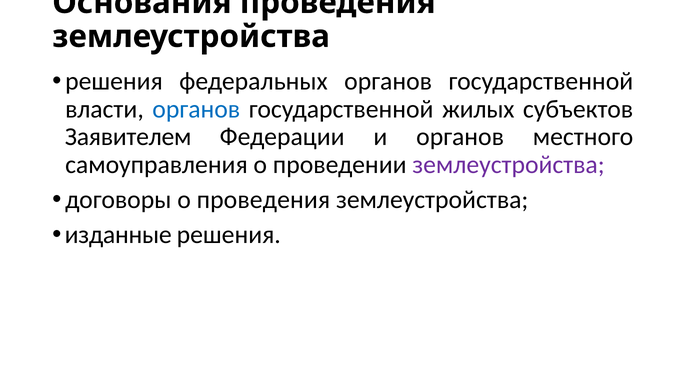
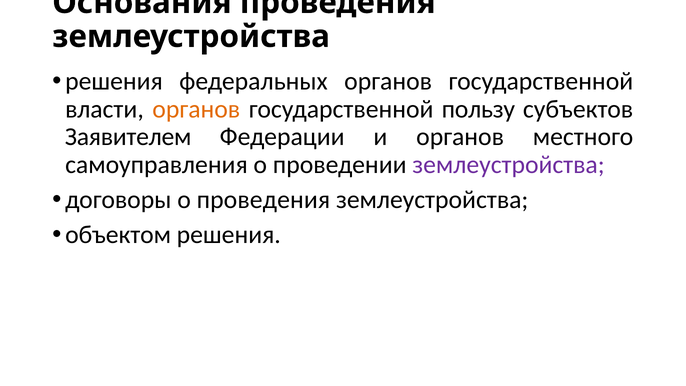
органов colour: blue -> orange (196, 109)
жилых: жилых -> пользу (478, 109)
изданные: изданные -> объектом (118, 235)
